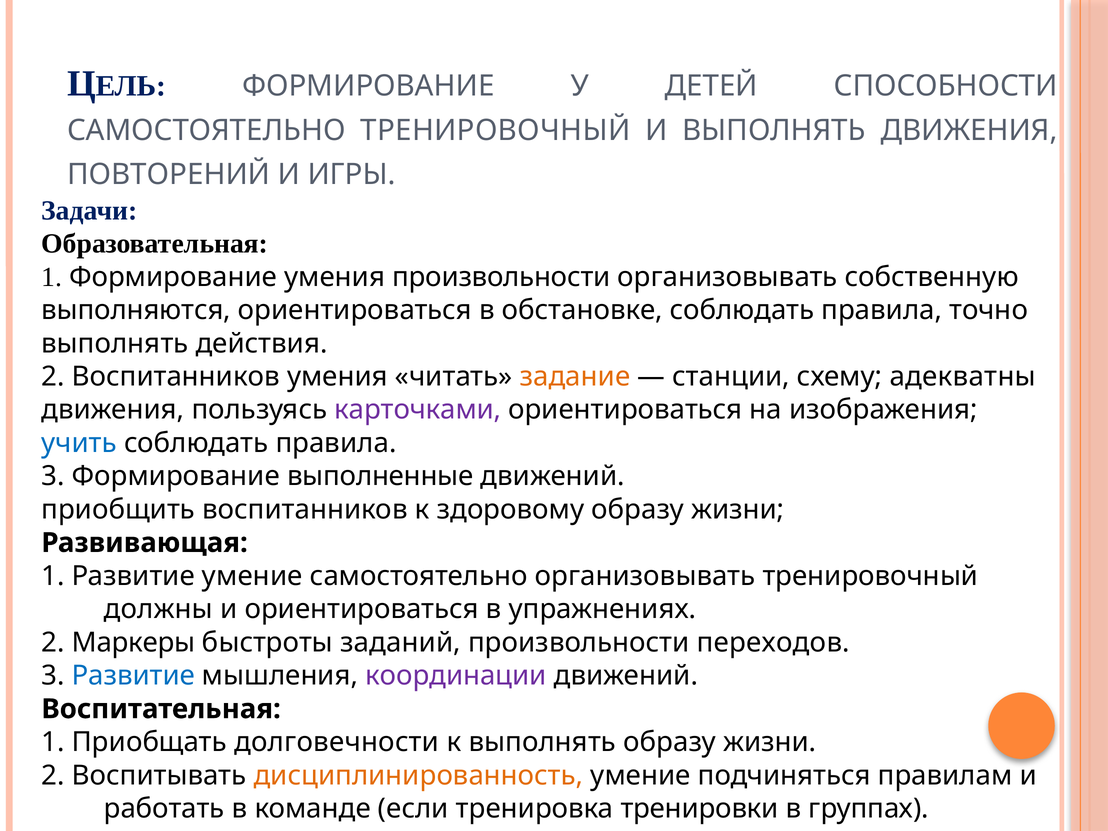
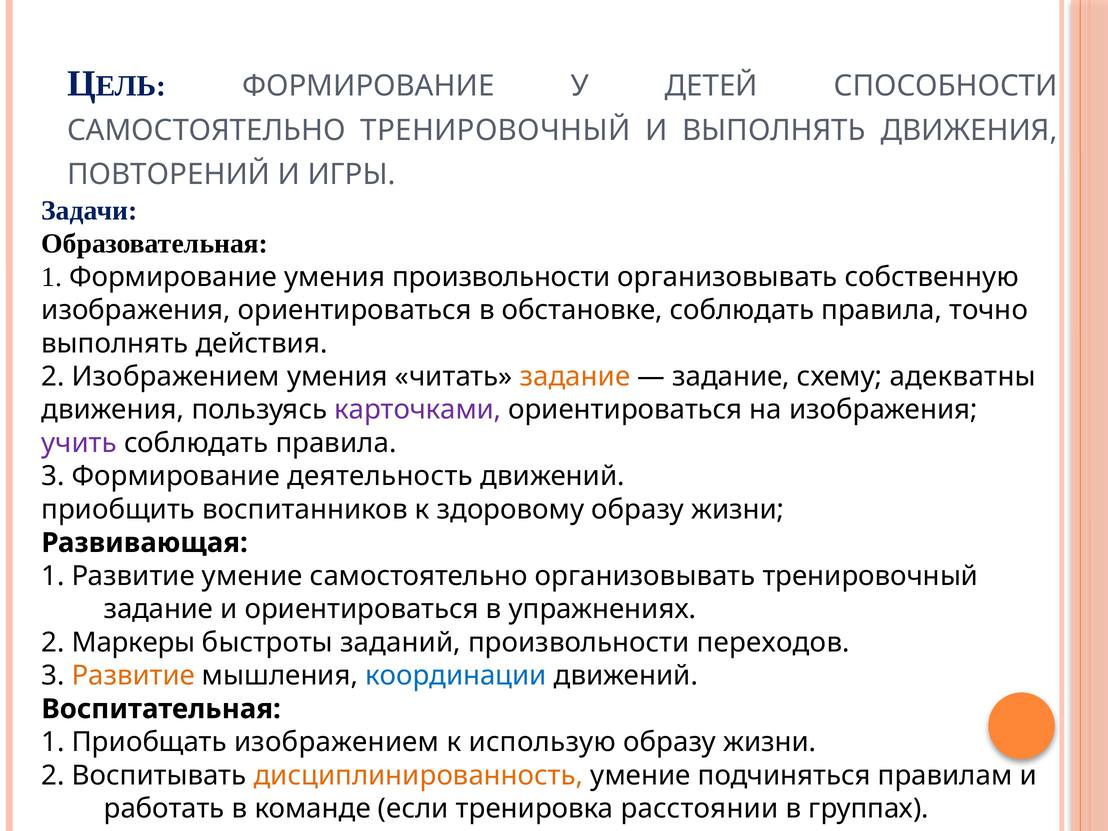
выполняются: выполняются -> изображения (136, 310)
2 Воспитанников: Воспитанников -> Изображением (176, 377)
станции: станции -> задание (731, 377)
учить colour: blue -> purple (79, 443)
выполненные: выполненные -> деятельность (380, 476)
должны: должны -> задание (158, 609)
Развитие colour: blue -> orange (133, 676)
координации colour: purple -> blue (456, 676)
Приобщать долговечности: долговечности -> изображением (337, 742)
к выполнять: выполнять -> использую (542, 742)
тренировки: тренировки -> расстоянии (699, 809)
